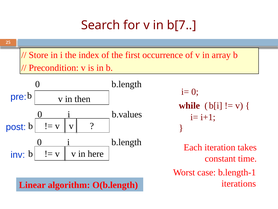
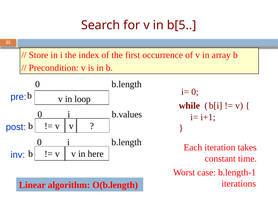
b[7: b[7 -> b[5 (182, 25)
then: then -> loop (83, 99)
